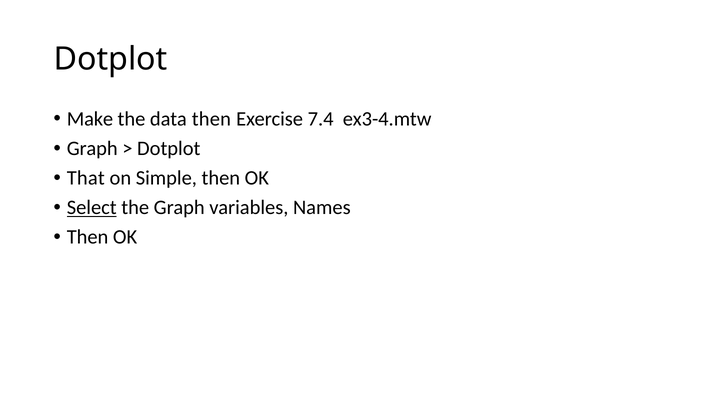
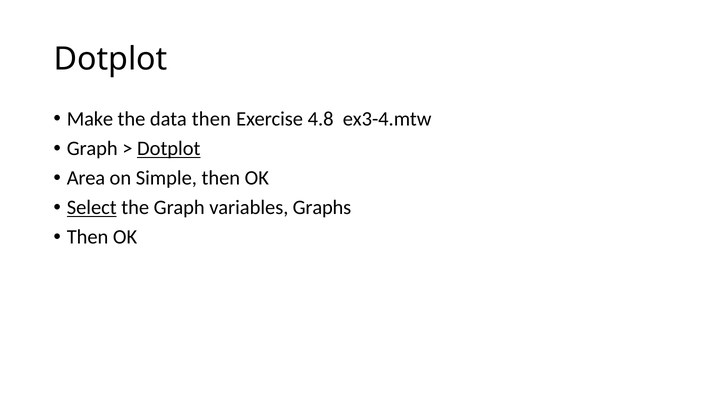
7.4: 7.4 -> 4.8 (321, 119)
Dotplot underline: none -> present (169, 148)
That: That -> Area (86, 178)
Names: Names -> Graphs (322, 207)
